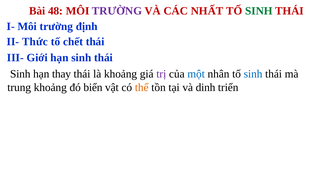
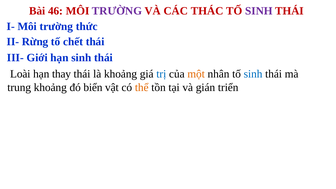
48: 48 -> 46 (55, 11)
NHẤT: NHẤT -> THÁC (207, 11)
SINH colour: green -> purple (259, 11)
định: định -> thức (87, 26)
Thức: Thức -> Rừng (35, 42)
Sinh: Sinh -> Loài (20, 74)
trị colour: purple -> blue (161, 74)
một colour: blue -> orange (196, 74)
dinh: dinh -> gián (205, 87)
